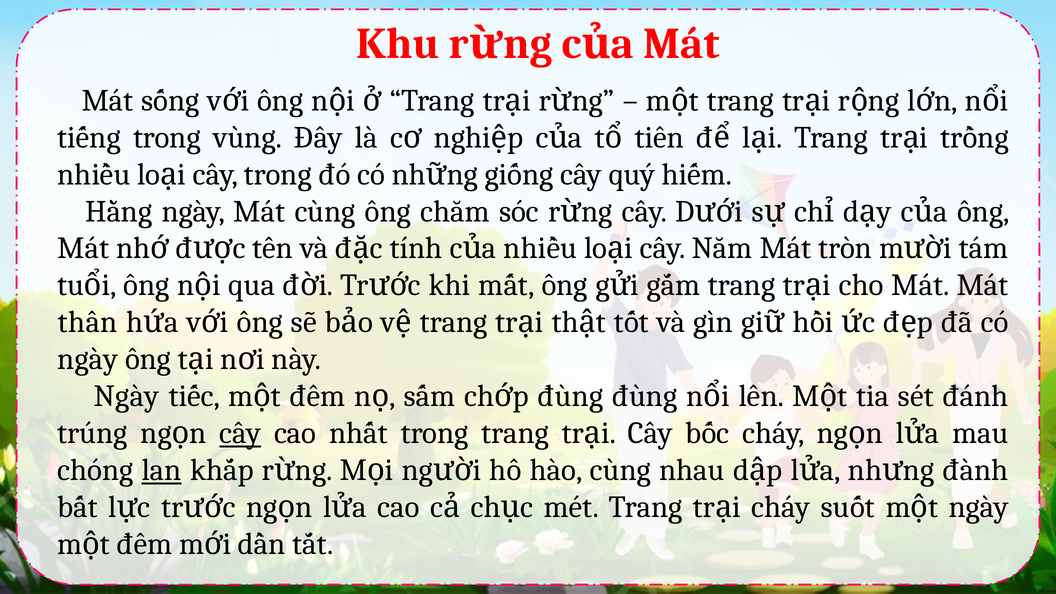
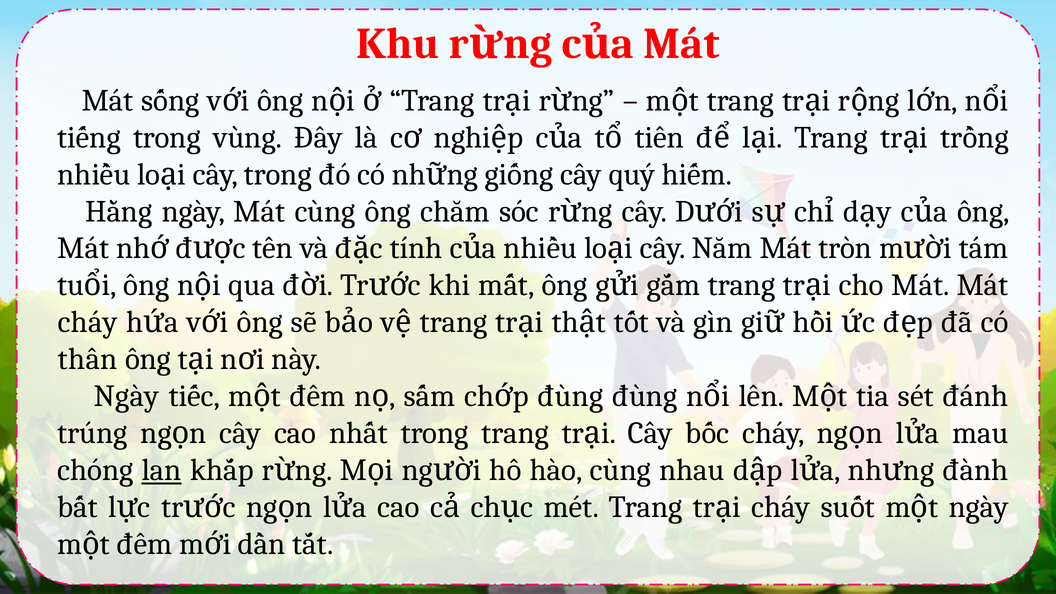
thân: thân -> cháy (88, 322)
ngày: ngày -> thân (88, 359)
cây underline: present -> none (240, 433)
